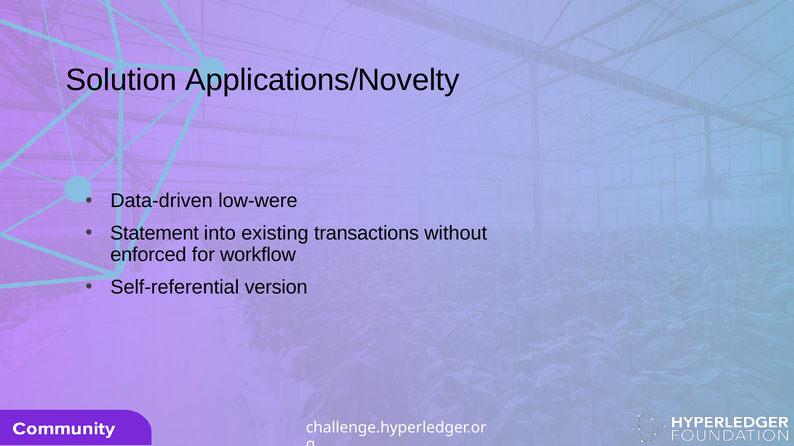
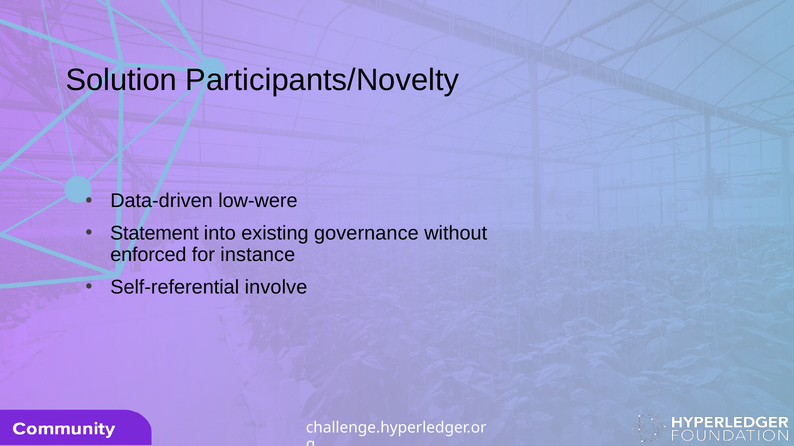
Applications/Novelty: Applications/Novelty -> Participants/Novelty (322, 80)
transactions: transactions -> governance (366, 233)
workflow: workflow -> instance (258, 255)
version: version -> involve (276, 287)
